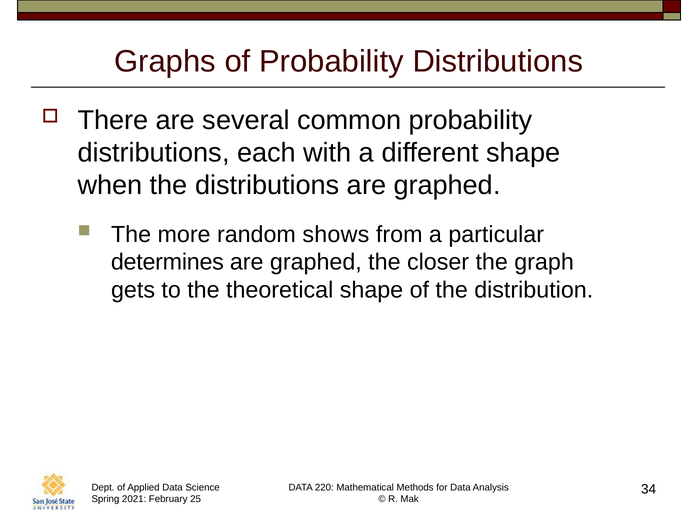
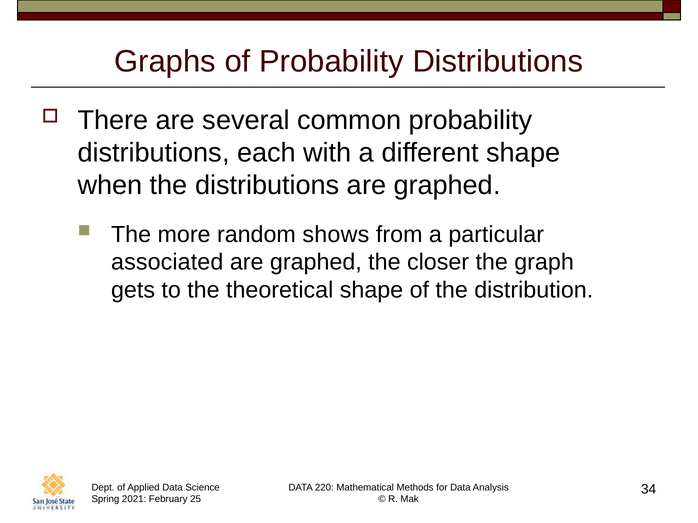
determines: determines -> associated (167, 262)
